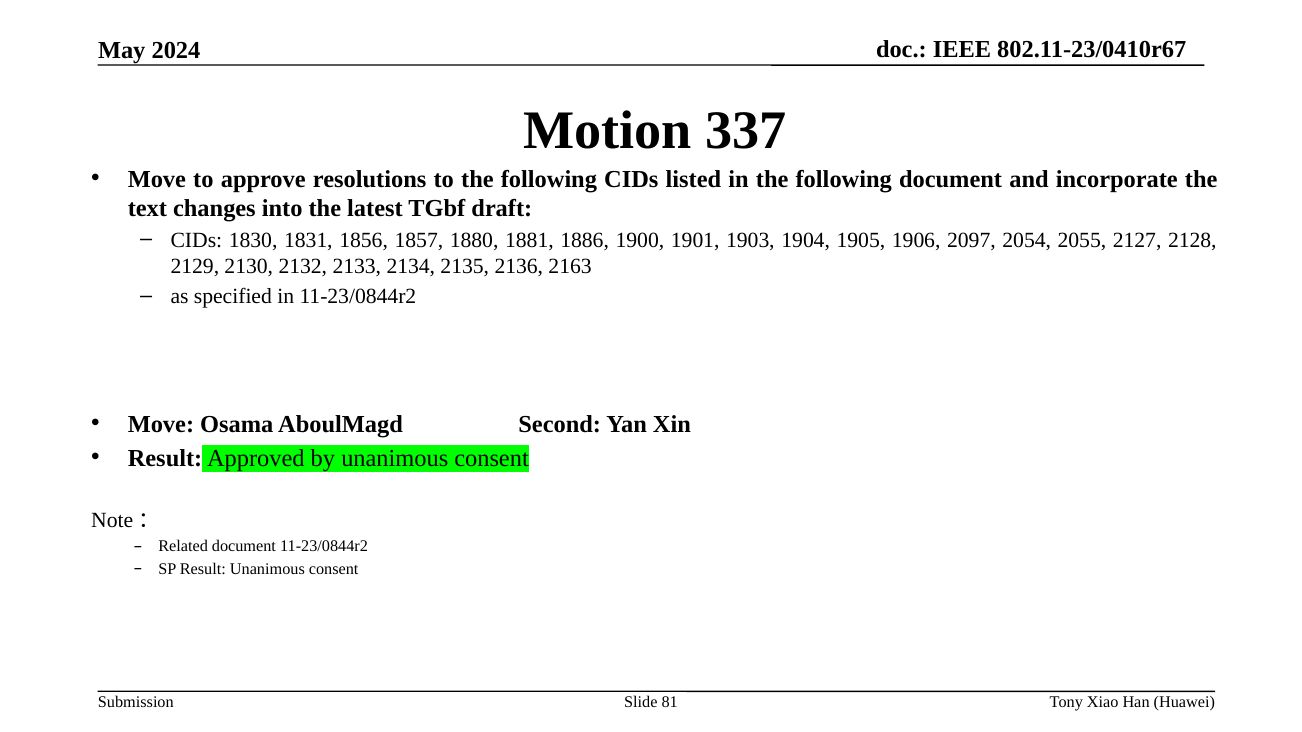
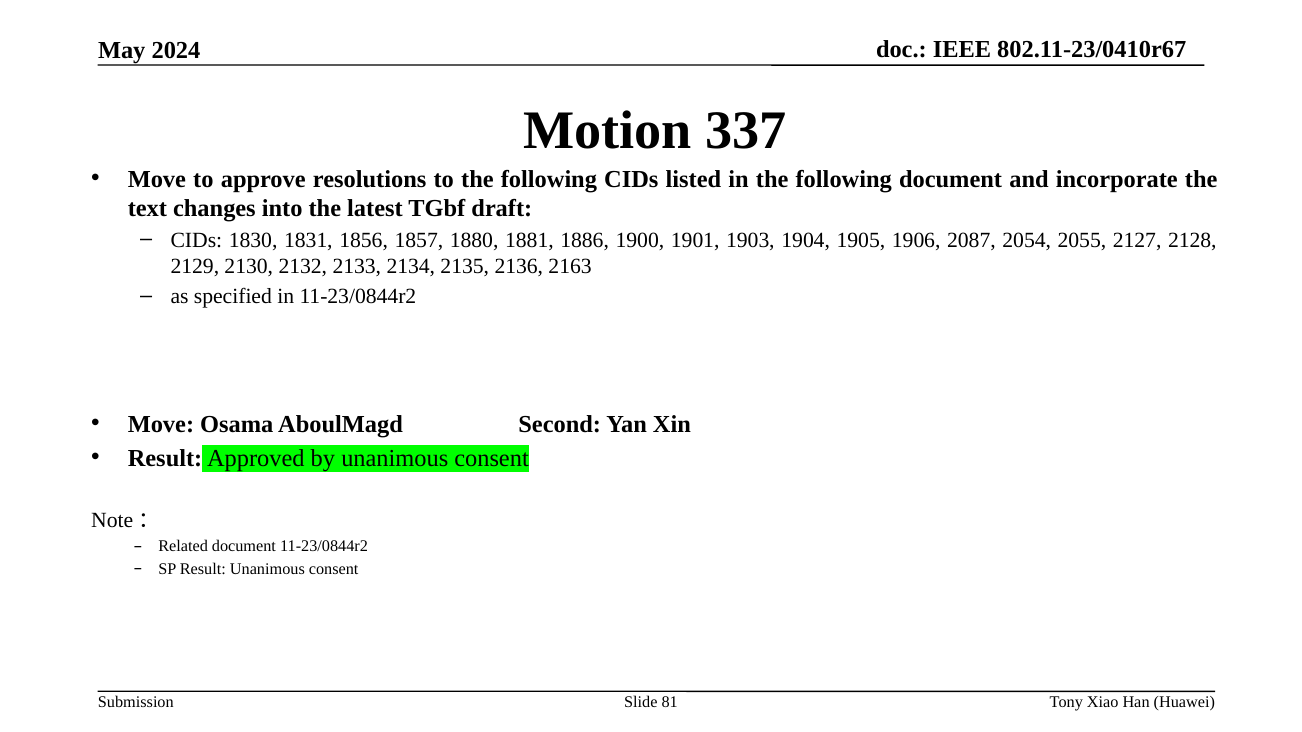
2097: 2097 -> 2087 (971, 240)
